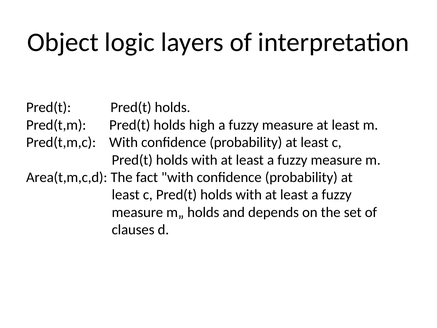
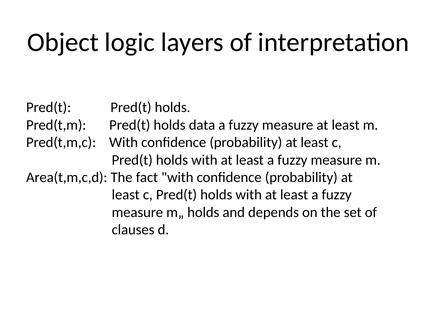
high: high -> data (202, 125)
